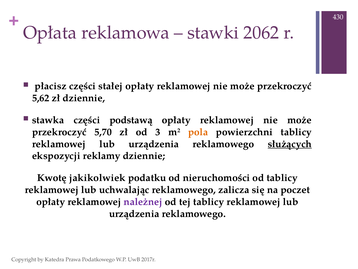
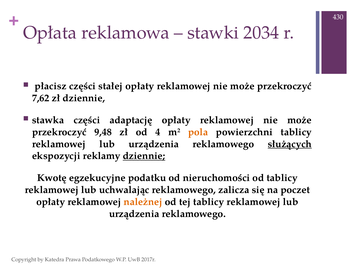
2062: 2062 -> 2034 (261, 33)
5,62: 5,62 -> 7,62 (41, 98)
podstawą: podstawą -> adaptację (131, 120)
5,70: 5,70 -> 9,48 (103, 132)
3: 3 -> 4 (158, 132)
dziennie underline: none -> present (144, 156)
jakikolwiek: jakikolwiek -> egzekucyjne (97, 178)
należnej colour: purple -> orange (143, 201)
